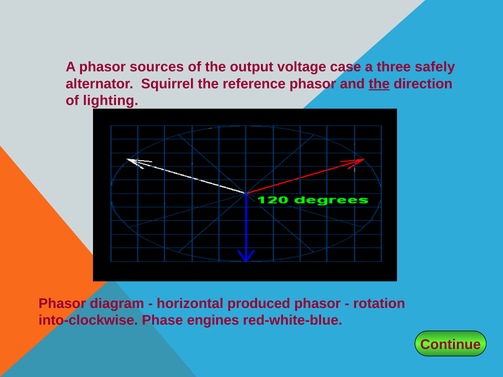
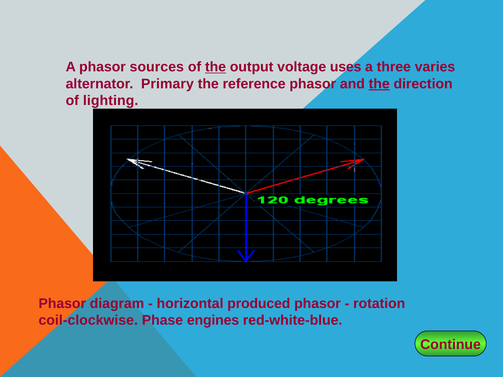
the underline: none -> present (216, 67)
case: case -> uses (346, 67)
safely: safely -> varies (435, 67)
Squirrel: Squirrel -> Primary (167, 84)
into-clockwise: into-clockwise -> coil-clockwise (88, 320)
